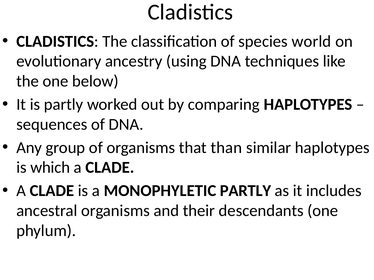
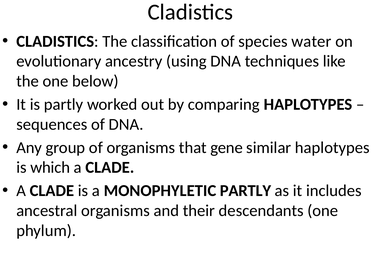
world: world -> water (311, 41)
than: than -> gene (227, 148)
